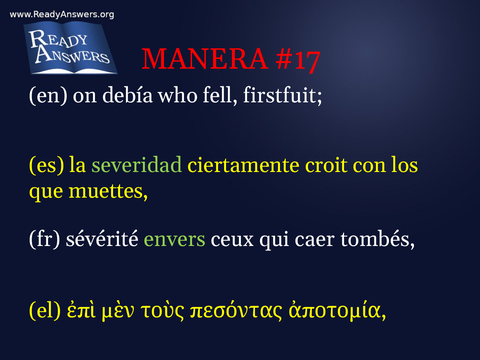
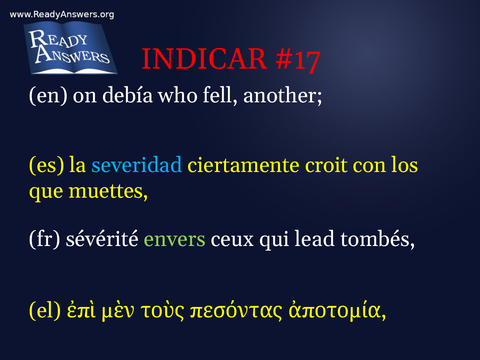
MANERA: MANERA -> INDICAR (204, 59)
firstfuit: firstfuit -> another (283, 96)
severidad colour: light green -> light blue (137, 165)
caer: caer -> lead (315, 239)
